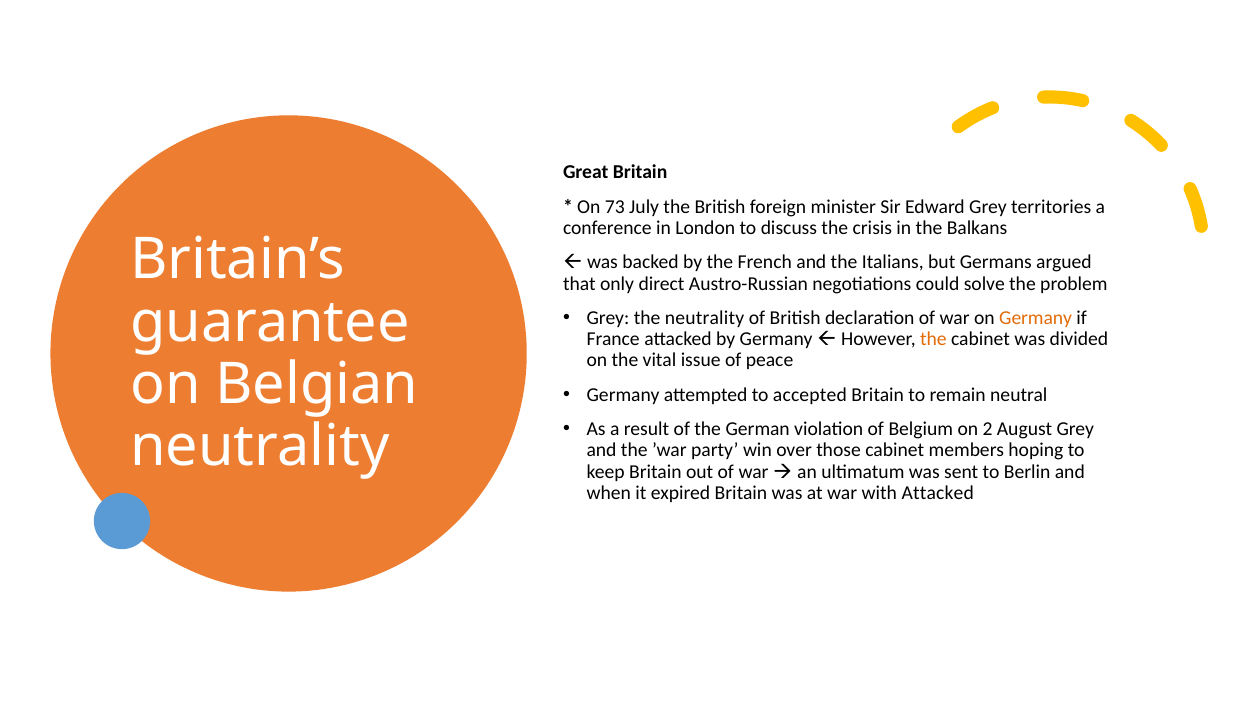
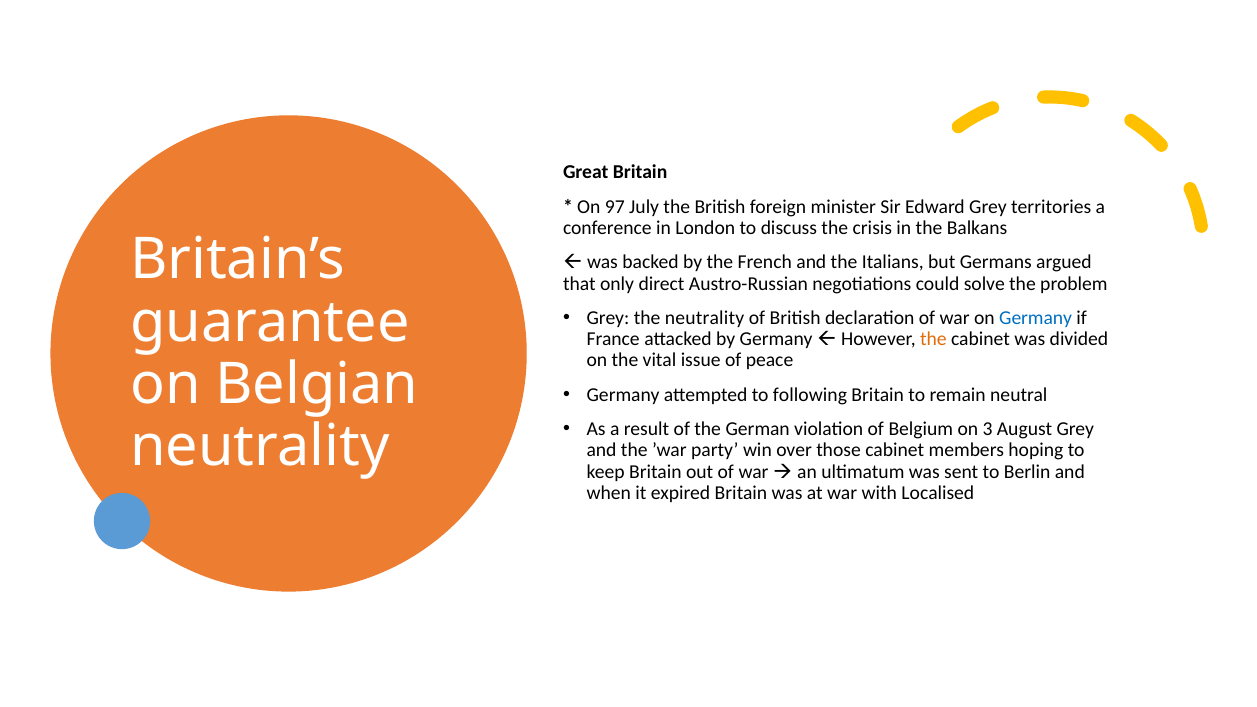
73: 73 -> 97 (615, 207)
Germany colour: orange -> blue (1036, 318)
accepted: accepted -> following (810, 395)
2: 2 -> 3 (988, 429)
with Attacked: Attacked -> Localised (938, 493)
